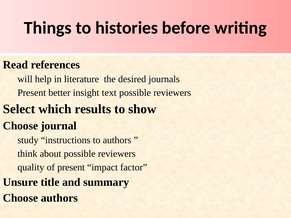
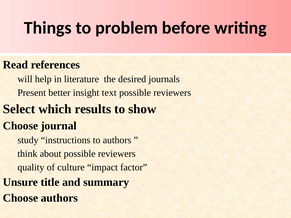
histories: histories -> problem (127, 28)
of present: present -> culture (71, 167)
